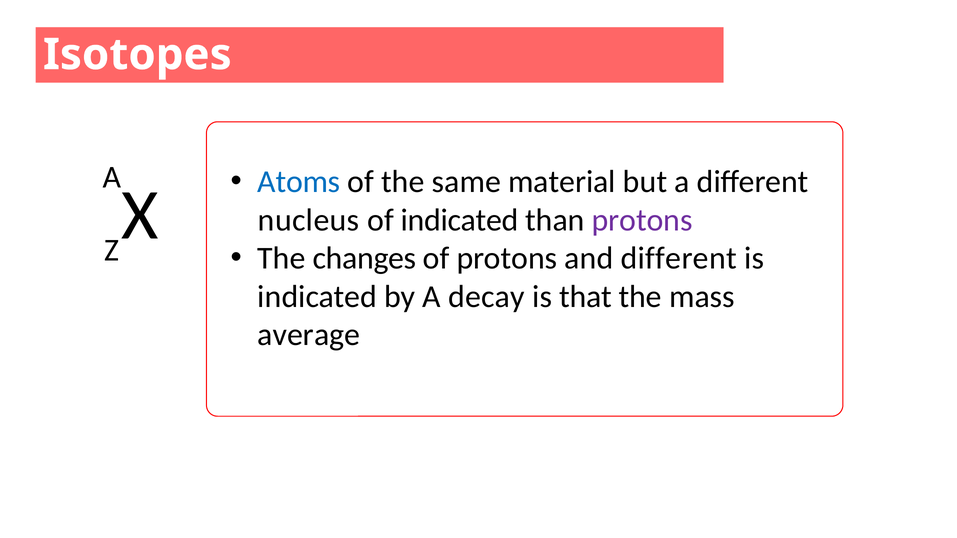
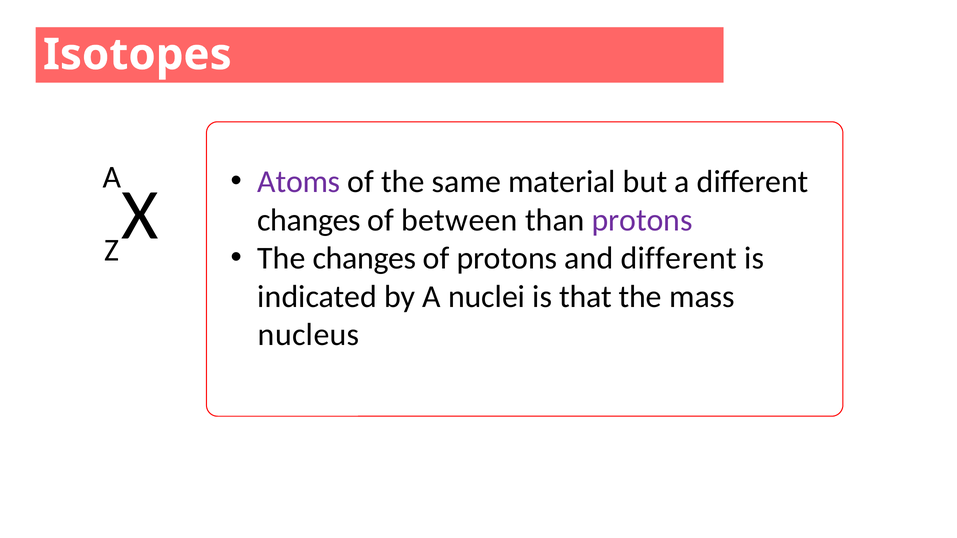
Atoms colour: blue -> purple (299, 182)
nucleus: nucleus -> changes (309, 220)
of indicated: indicated -> between (459, 220)
decay: decay -> nuclei (487, 297)
average: average -> nucleus (309, 335)
